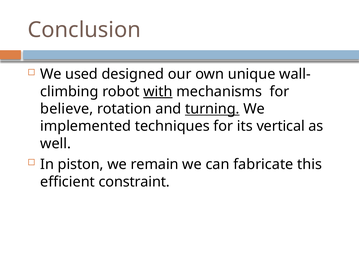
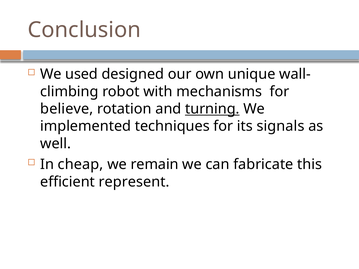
with underline: present -> none (158, 92)
vertical: vertical -> signals (281, 126)
piston: piston -> cheap (81, 165)
constraint: constraint -> represent (134, 182)
